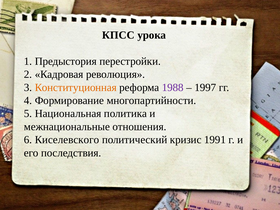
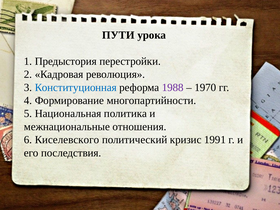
КПСС: КПСС -> ПУТИ (118, 35)
Конституционная colour: orange -> blue (76, 87)
1997: 1997 -> 1970 (205, 87)
